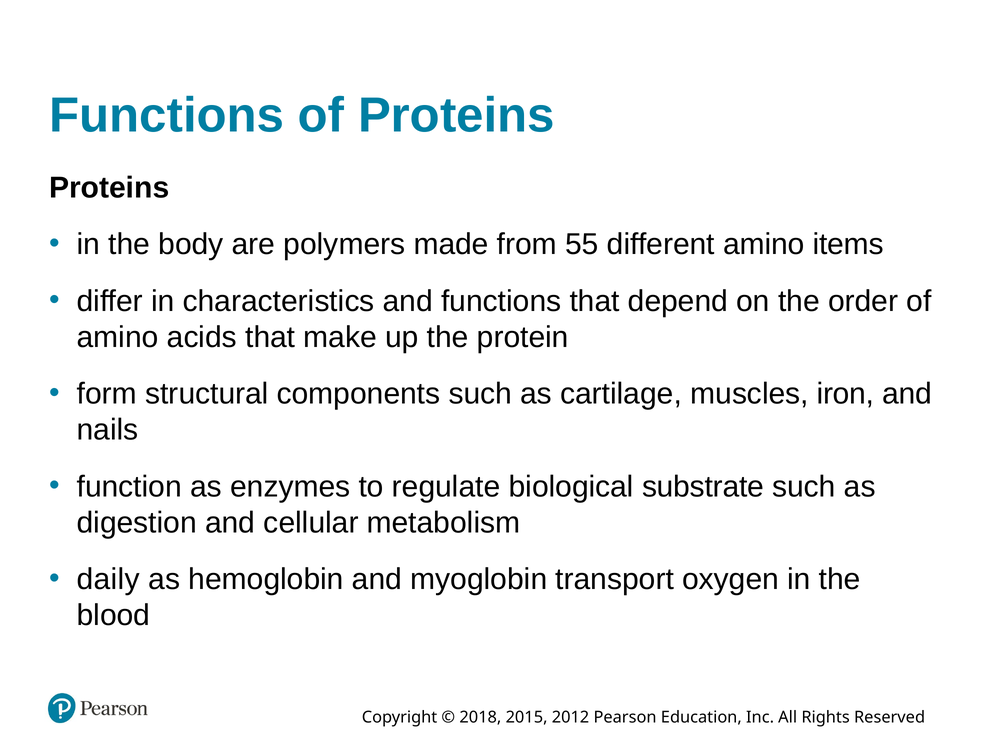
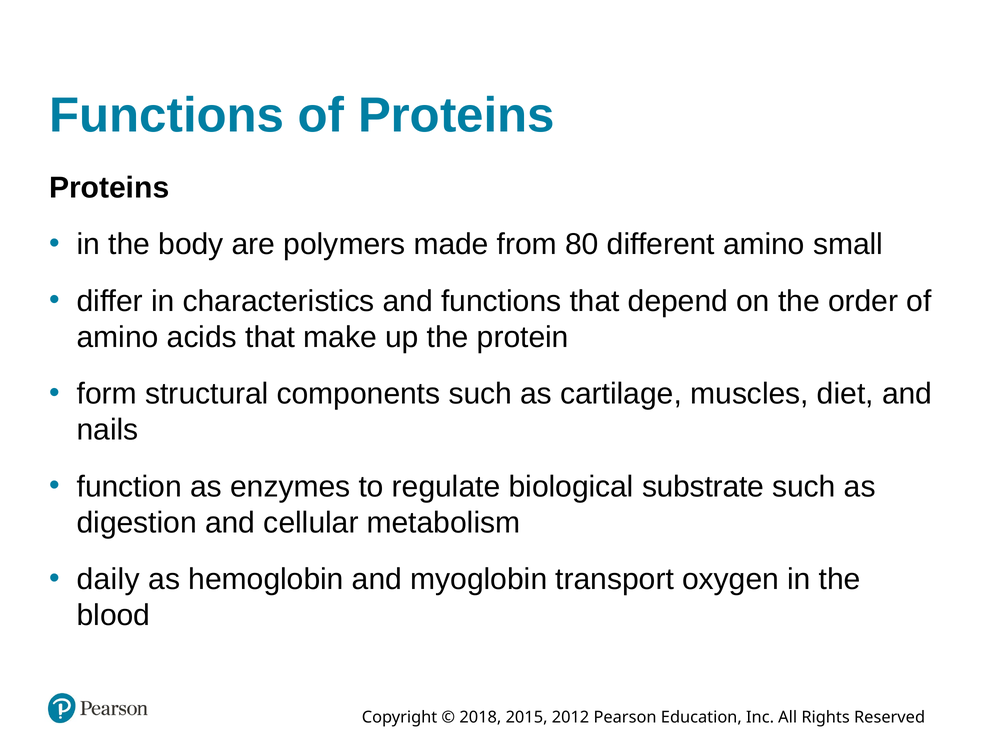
55: 55 -> 80 (582, 244)
items: items -> small (848, 244)
iron: iron -> diet (845, 394)
